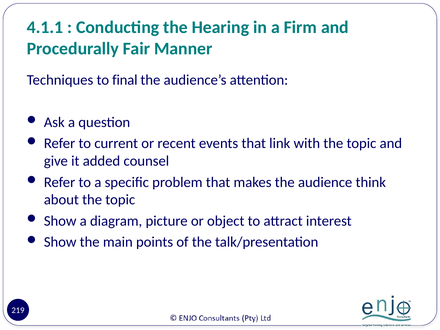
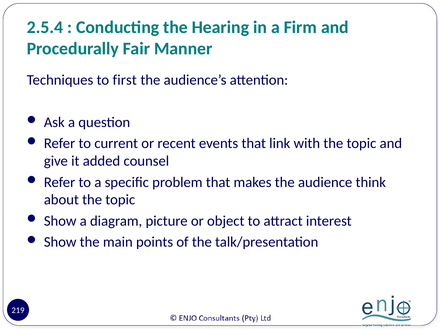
4.1.1: 4.1.1 -> 2.5.4 (45, 27)
final: final -> first (125, 80)
